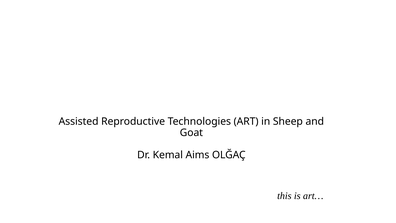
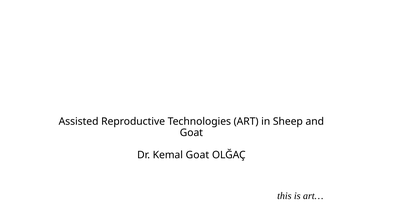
Kemal Aims: Aims -> Goat (197, 155)
